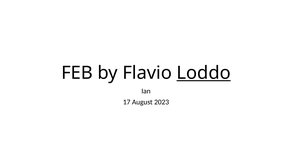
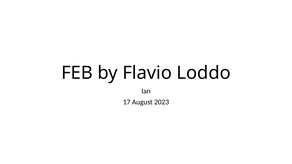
Loddo underline: present -> none (204, 73)
